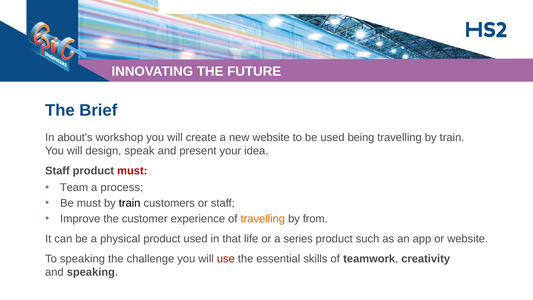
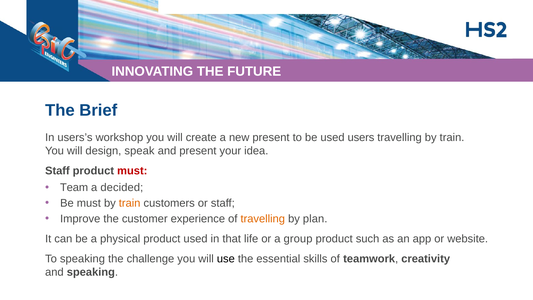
about’s: about’s -> users’s (75, 138)
new website: website -> present (271, 138)
being: being -> users (361, 138)
process: process -> decided (122, 188)
train colour: black -> orange (130, 203)
from: from -> plan (315, 219)
series: series -> group (298, 239)
use colour: red -> black (226, 259)
